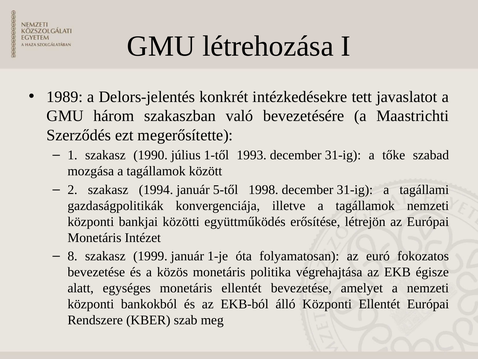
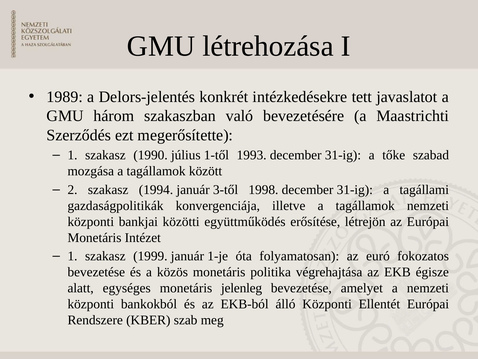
5-től: 5-től -> 3-től (226, 189)
8: 8 -> 1 (72, 256)
monetáris ellentét: ellentét -> jelenleg (242, 288)
